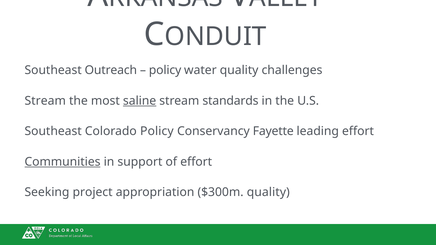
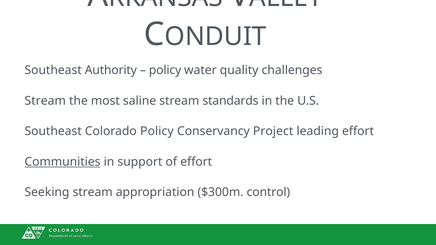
Outreach: Outreach -> Authority (111, 70)
saline underline: present -> none (140, 101)
Fayette: Fayette -> Project (273, 131)
Seeking project: project -> stream (93, 192)
$300m quality: quality -> control (268, 192)
